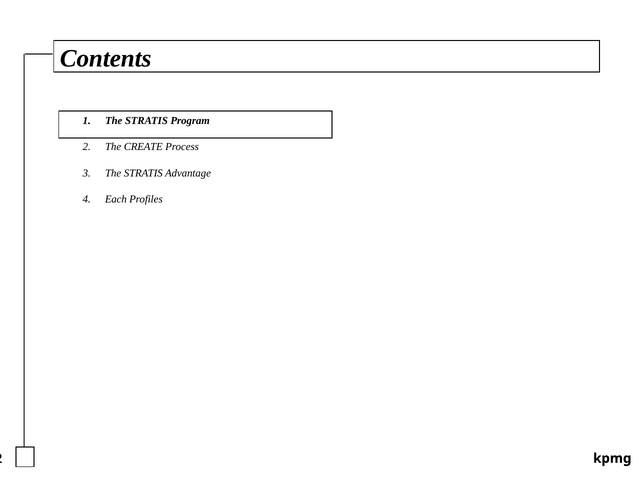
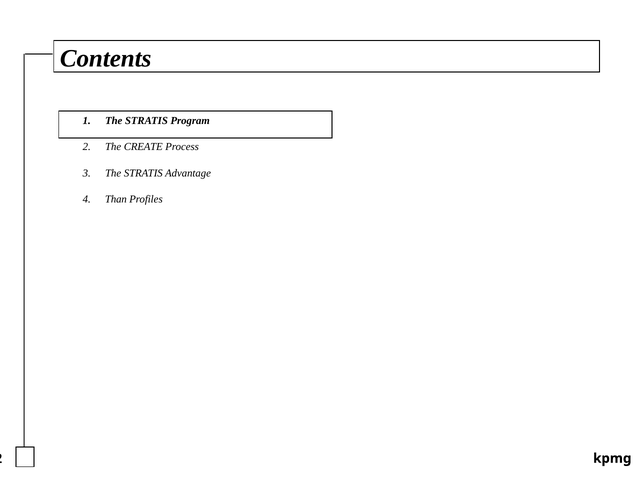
Each: Each -> Than (116, 200)
